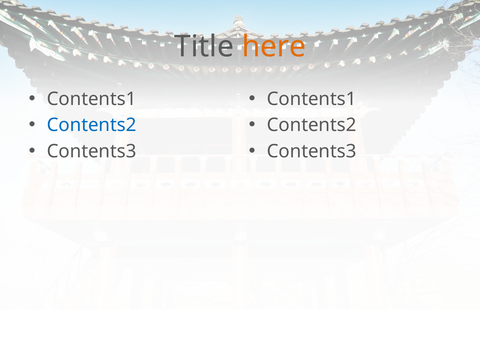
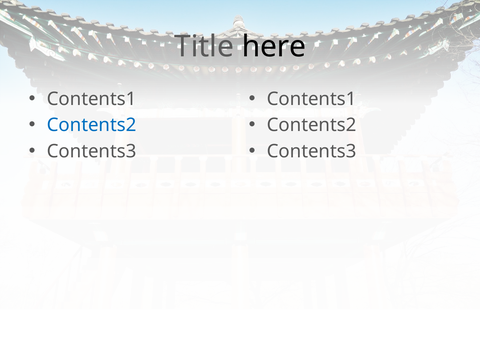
here colour: orange -> black (274, 47)
